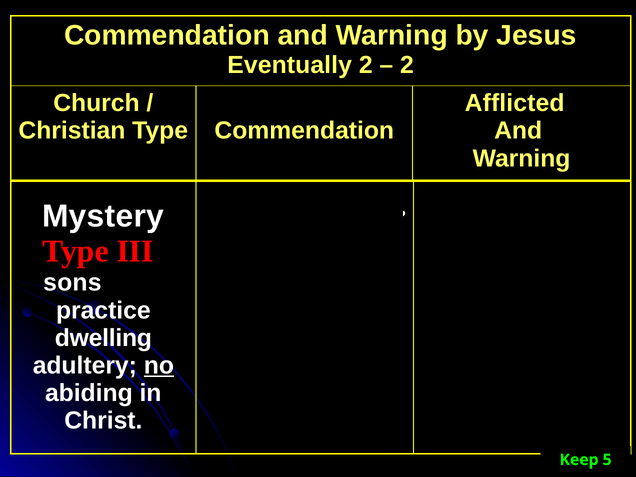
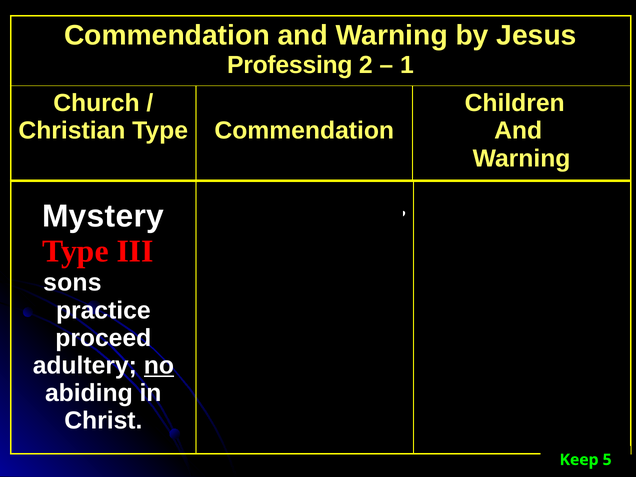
Eventually: Eventually -> Professing (290, 65)
2: 2 -> 1 (407, 65)
Afflicted: Afflicted -> Children (515, 103)
dwelling: dwelling -> proceed (103, 338)
